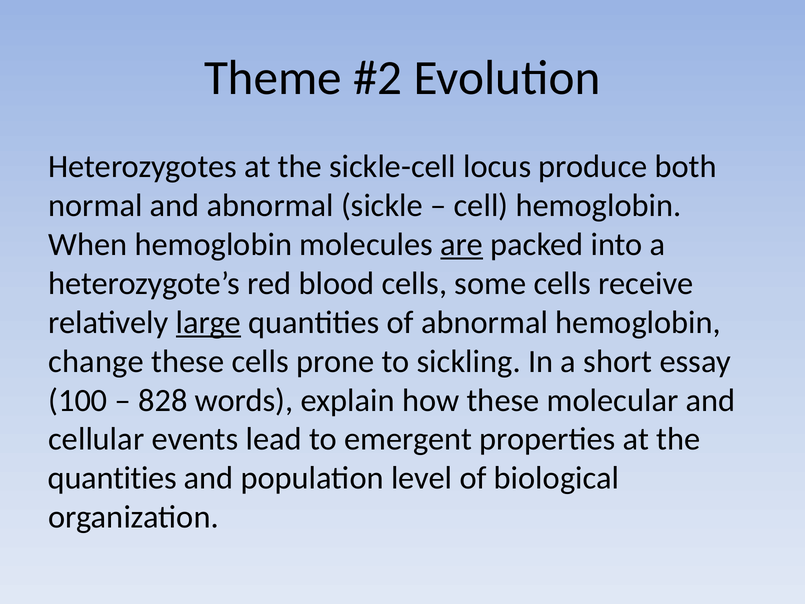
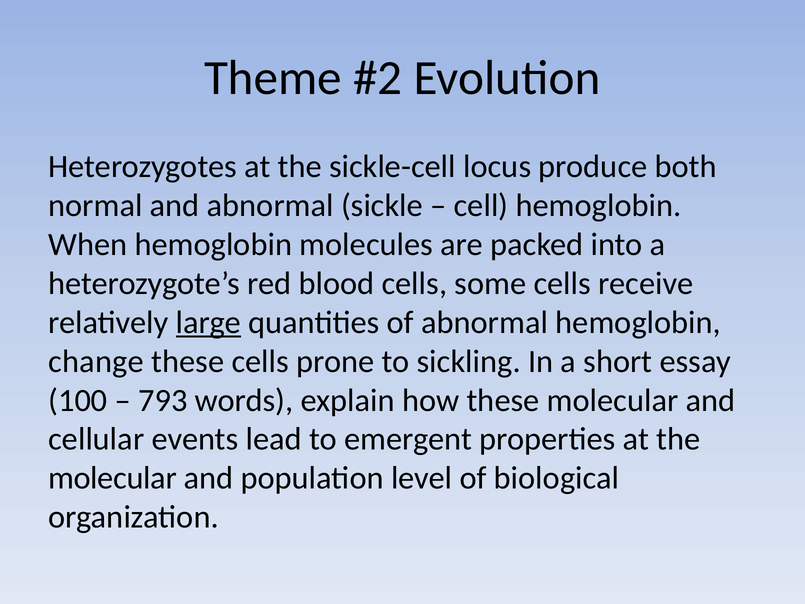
are underline: present -> none (462, 244)
828: 828 -> 793 (163, 400)
quantities: quantities -> molecular (112, 478)
